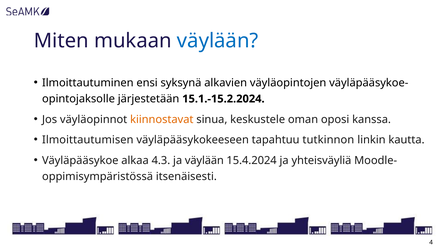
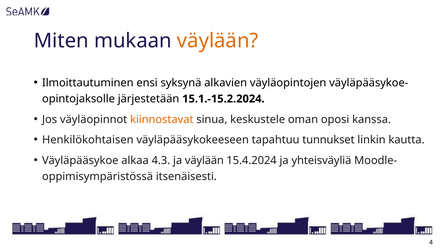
väylään colour: blue -> orange (218, 41)
Ilmoittautumisen: Ilmoittautumisen -> Henkilökohtaisen (88, 140)
tutkinnon: tutkinnon -> tunnukset (328, 140)
